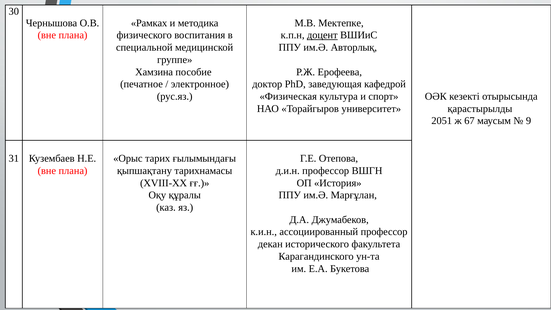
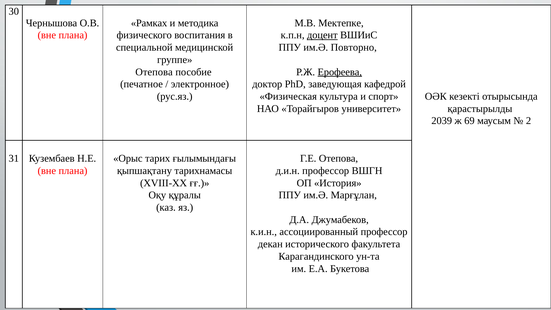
Авторлық: Авторлық -> Повторно (354, 47)
Хамзина: Хамзина -> Отепова (154, 72)
Ерофеева underline: none -> present (340, 72)
2051: 2051 -> 2039 (442, 121)
67: 67 -> 69 (469, 121)
9: 9 -> 2 (529, 121)
